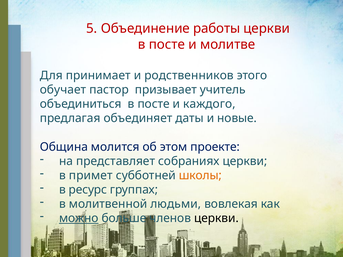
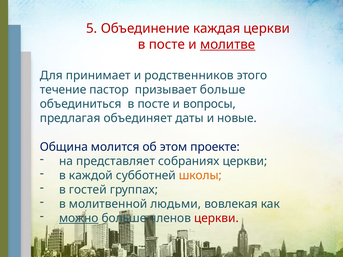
работы: работы -> каждая (217, 28)
молитве underline: none -> present (228, 44)
обучает: обучает -> течение (63, 90)
призывает учитель: учитель -> больше (223, 90)
каждого: каждого -> вопросы (209, 104)
примет: примет -> каждой (91, 176)
ресурс: ресурс -> гостей (88, 190)
церкви colour: black -> red (216, 218)
